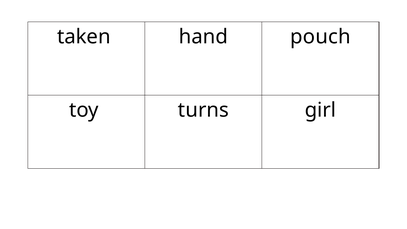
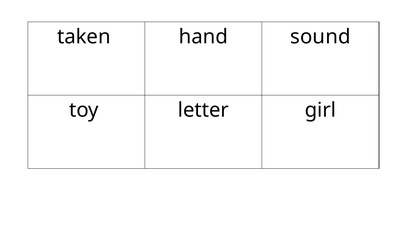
pouch: pouch -> sound (320, 37)
turns: turns -> letter (203, 110)
